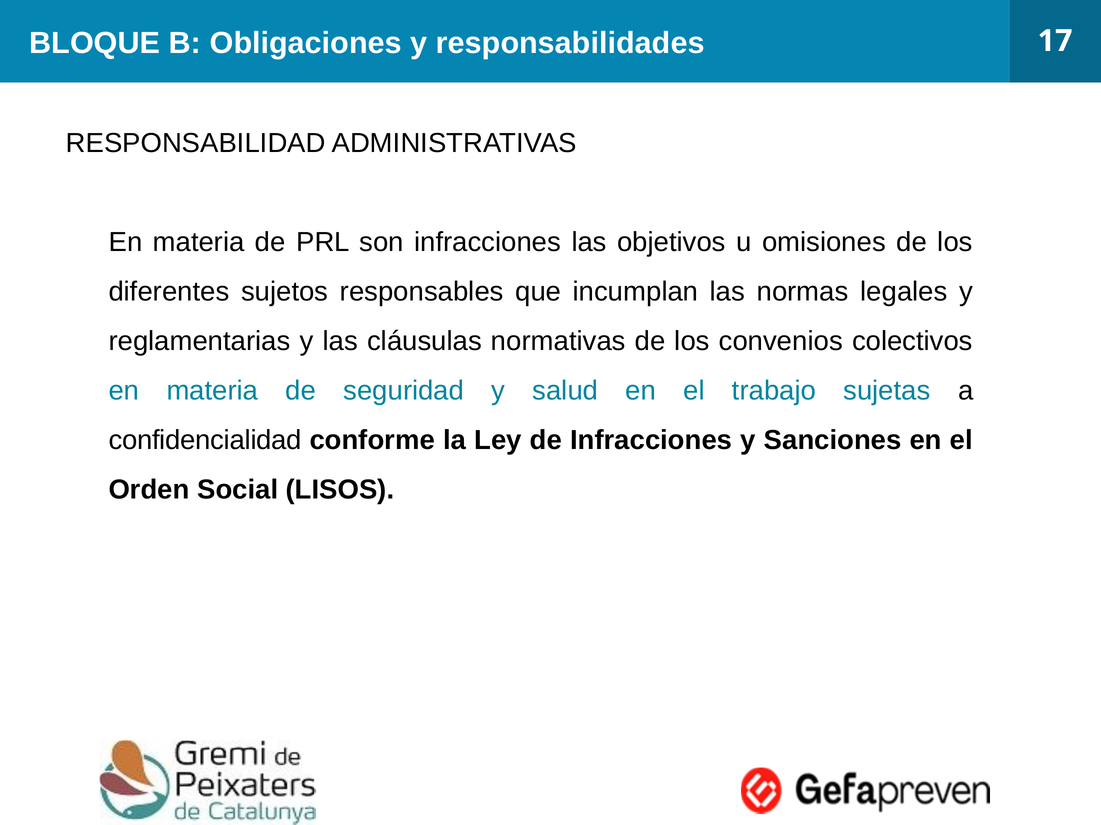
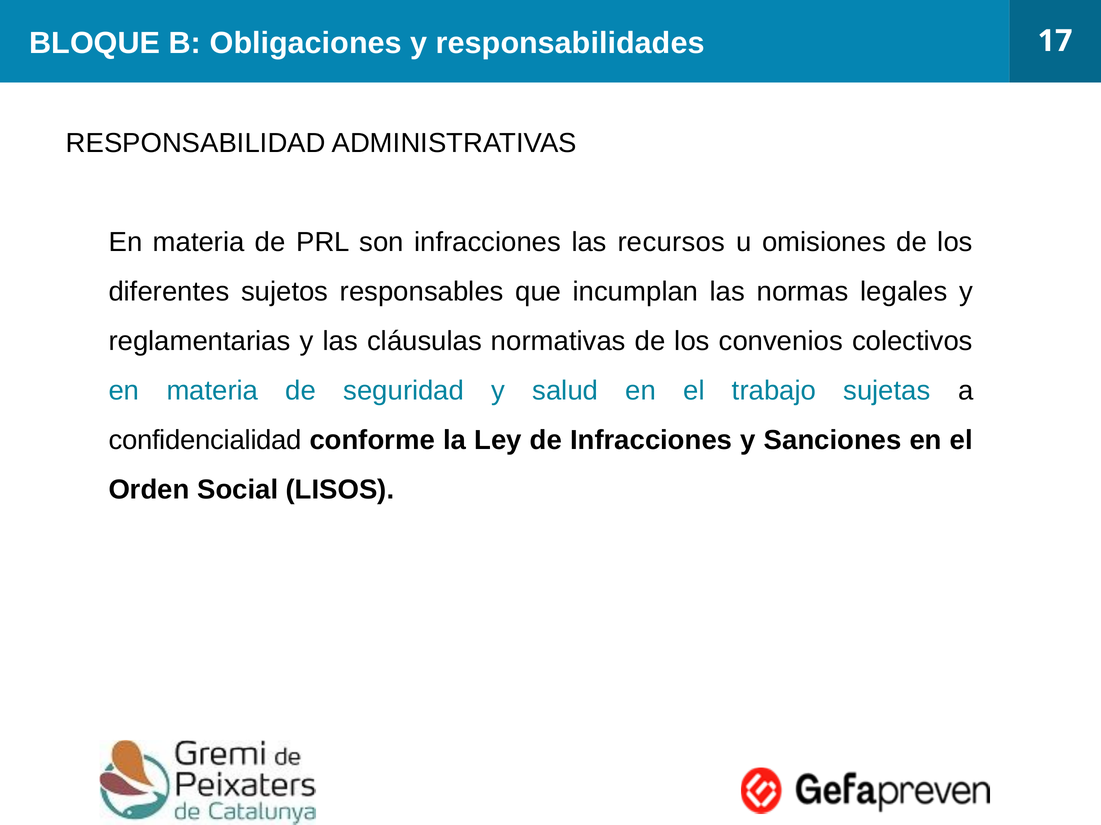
objetivos: objetivos -> recursos (671, 243)
